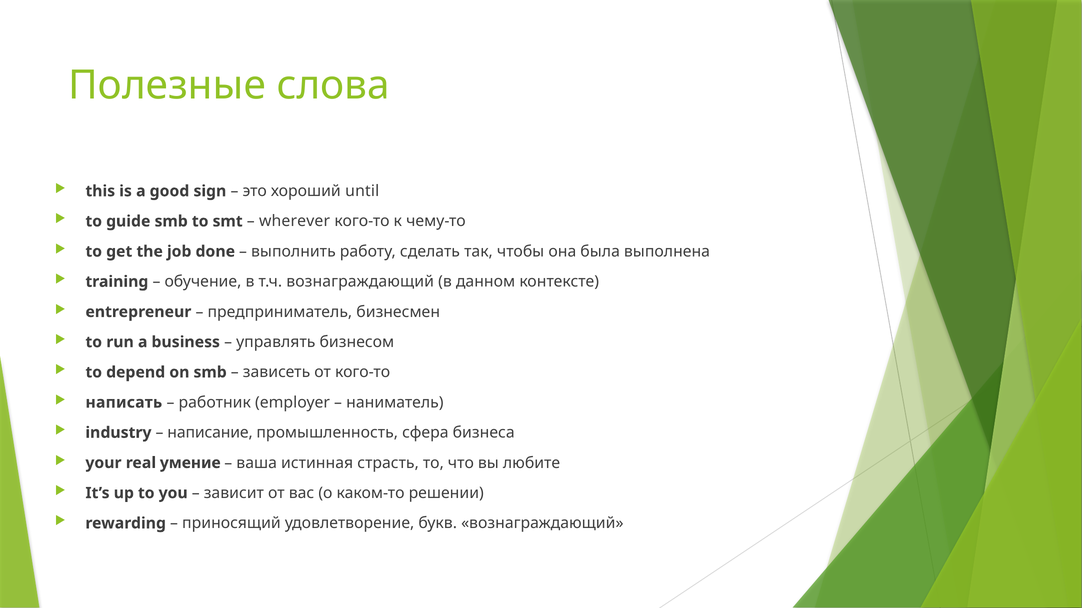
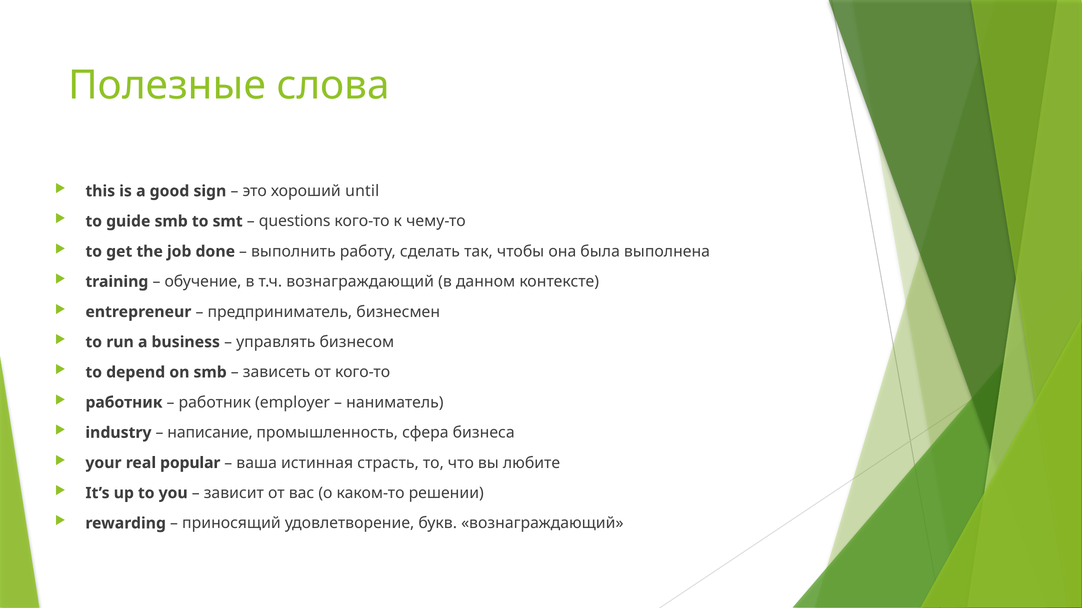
wherever: wherever -> questions (295, 221)
написать: написать -> работник (124, 403)
умение: умение -> popular (190, 463)
